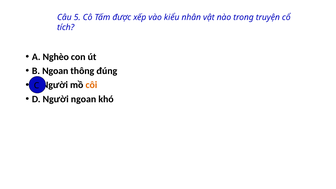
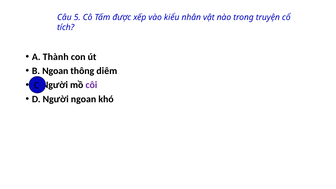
Nghèo: Nghèo -> Thành (56, 57)
đúng: đúng -> diêm (107, 71)
côi colour: orange -> purple (91, 85)
